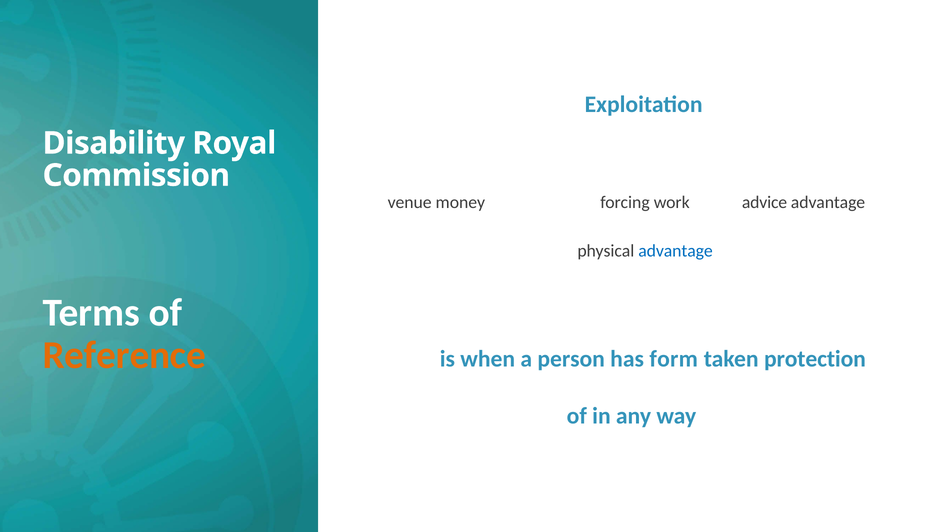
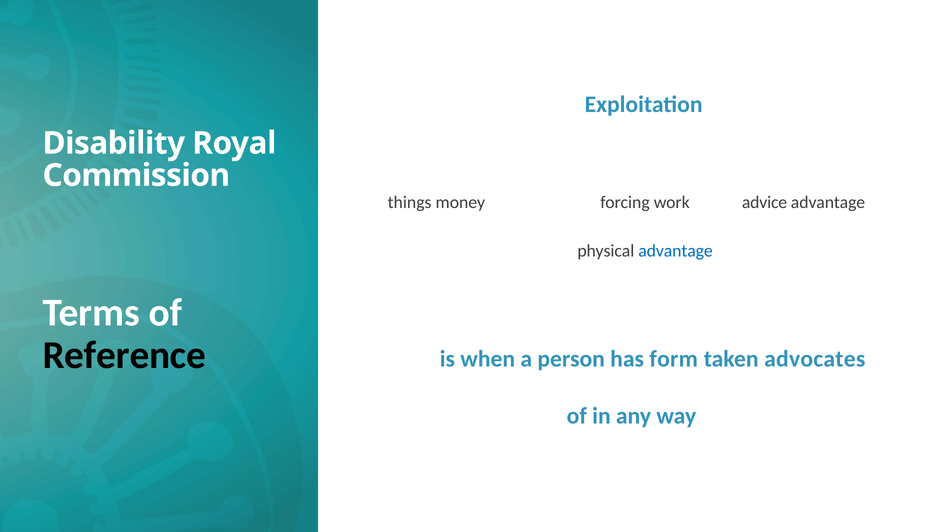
venue: venue -> things (410, 202)
Reference colour: orange -> black (124, 355)
protection: protection -> advocates (815, 359)
